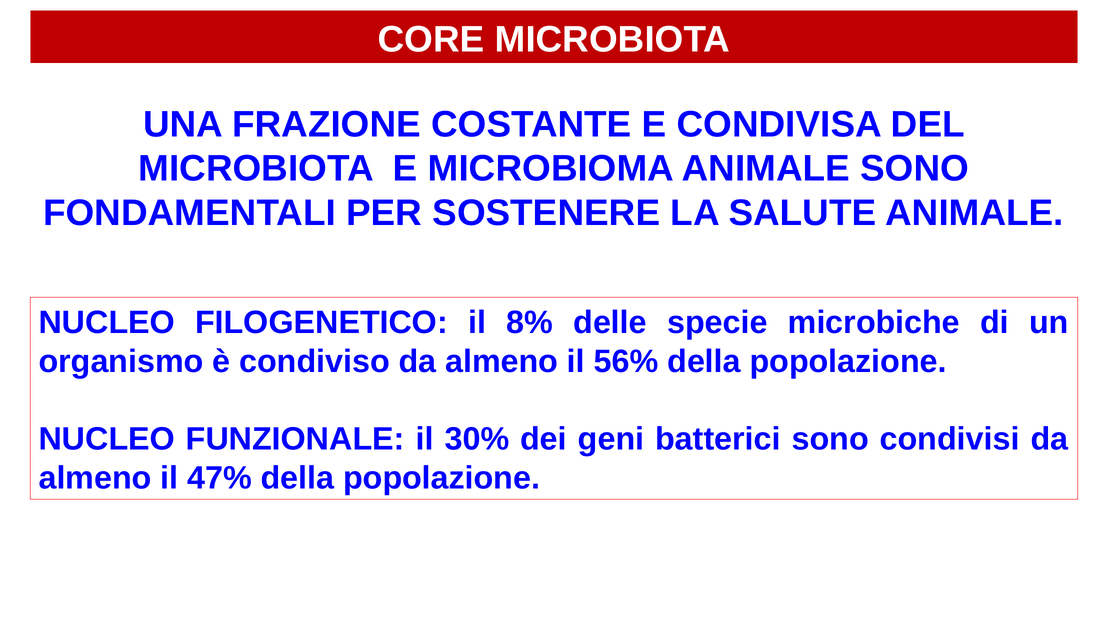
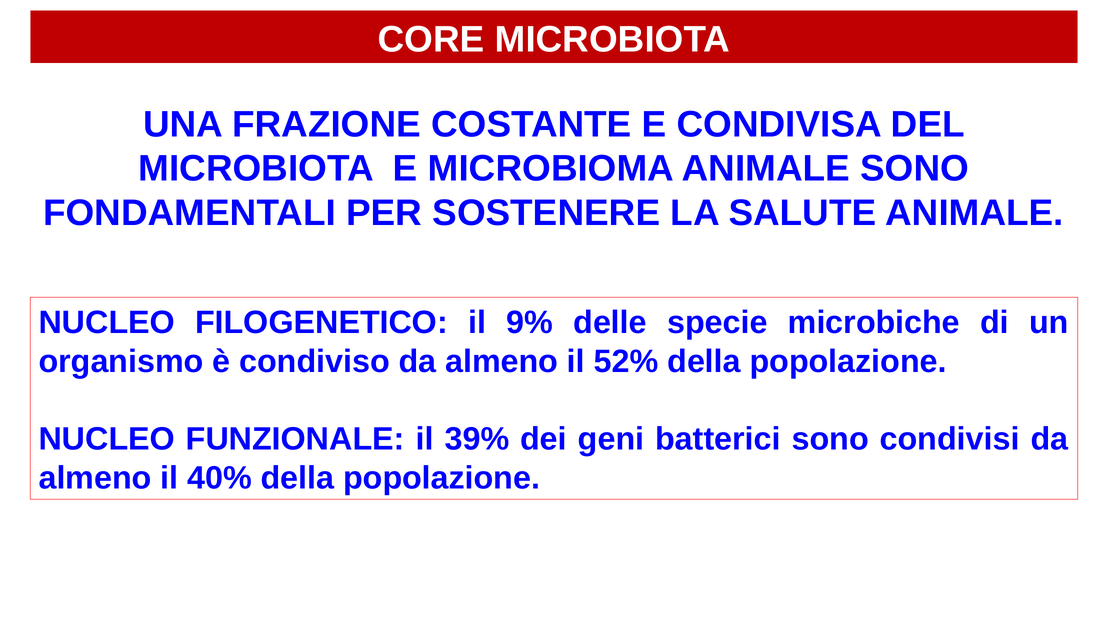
8%: 8% -> 9% (530, 323)
56%: 56% -> 52% (626, 362)
30%: 30% -> 39% (477, 439)
47%: 47% -> 40% (220, 478)
